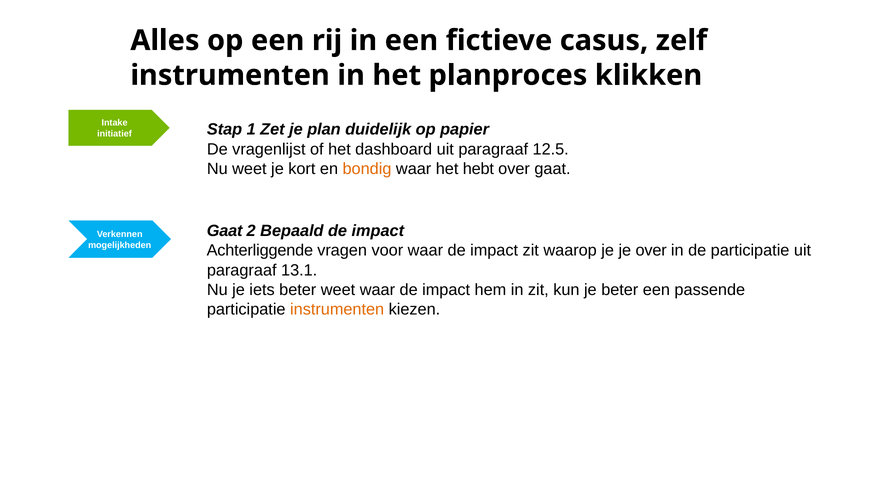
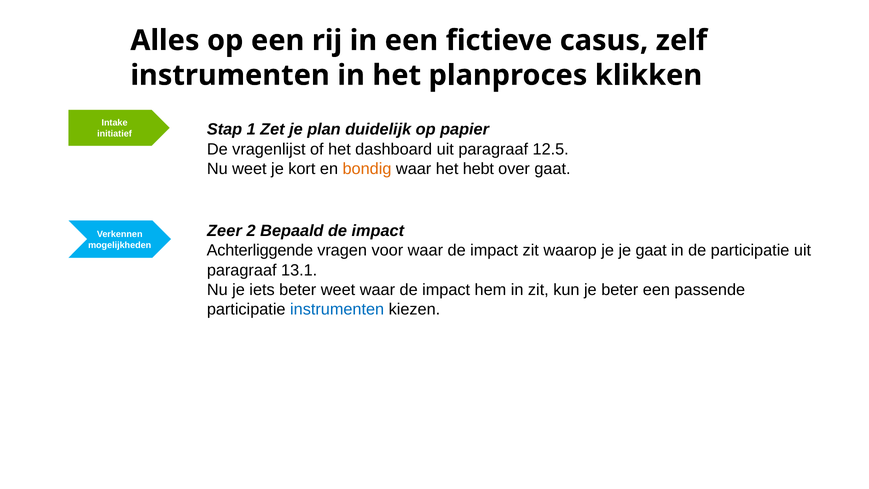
Gaat: Gaat -> Zeer (224, 231)
je over: over -> gaat (651, 250)
instrumenten colour: orange -> blue (337, 309)
